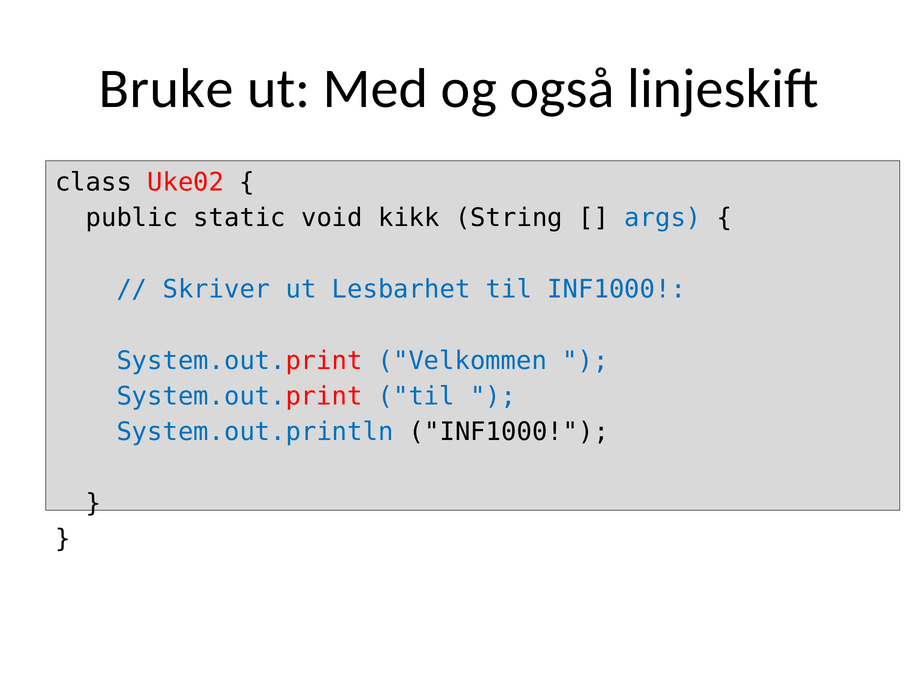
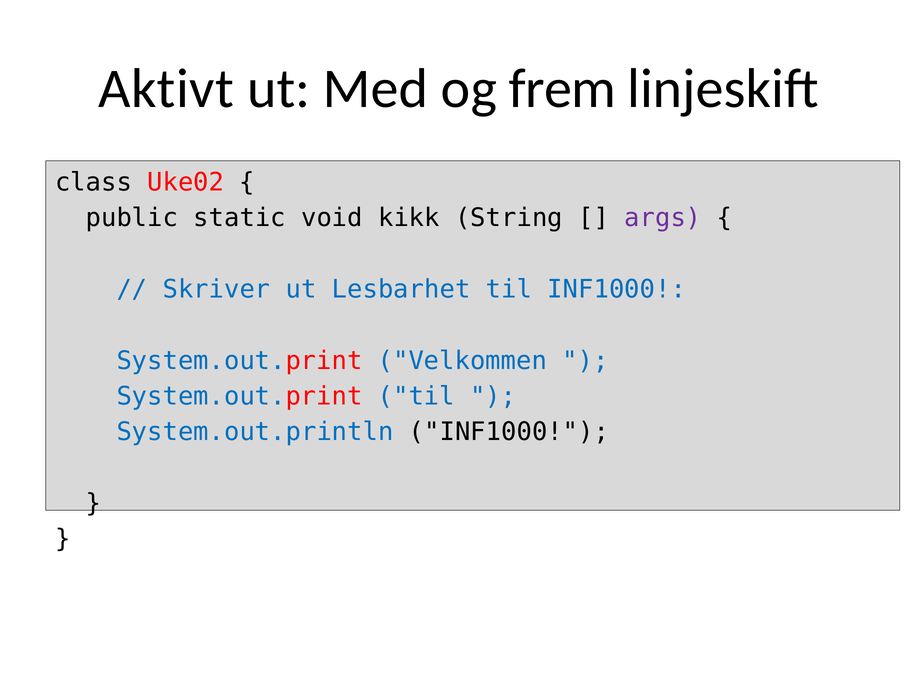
Bruke: Bruke -> Aktivt (166, 89)
også: også -> frem (562, 89)
args colour: blue -> purple (663, 218)
